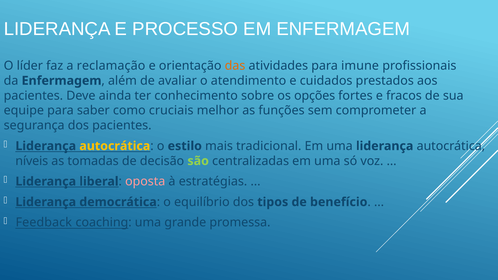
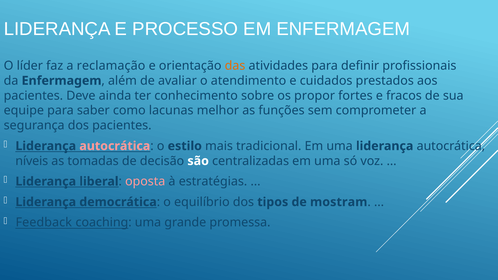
imune: imune -> definir (360, 66)
opções: opções -> propor (315, 96)
cruciais: cruciais -> lacunas (171, 111)
autocrática colour: yellow -> pink (115, 146)
são colour: light green -> white (198, 161)
benefício: benefício -> mostram (339, 202)
